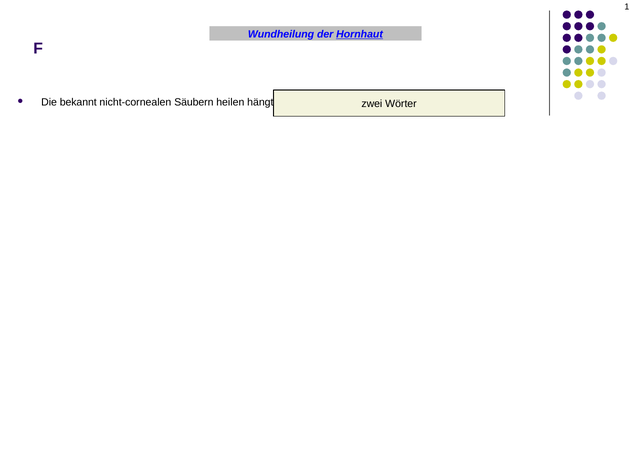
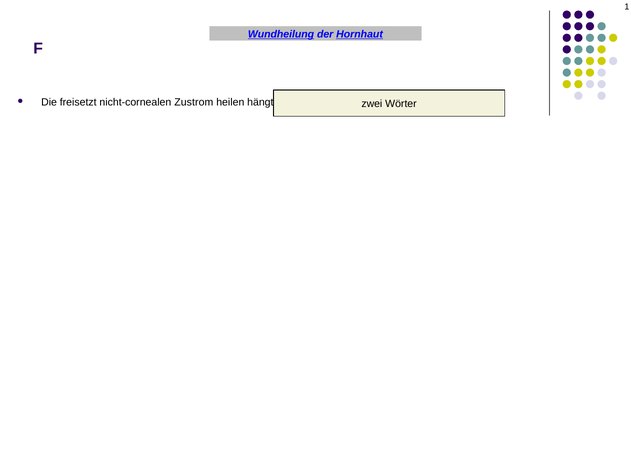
Wundheilung underline: none -> present (281, 34)
bekannt: bekannt -> freisetzt (78, 103)
Säubern: Säubern -> Zustrom (194, 103)
